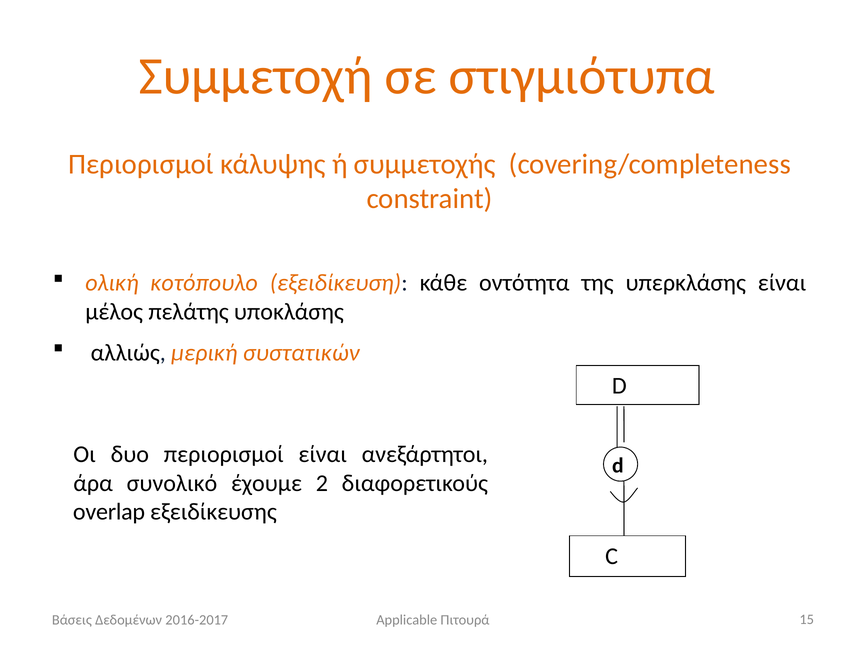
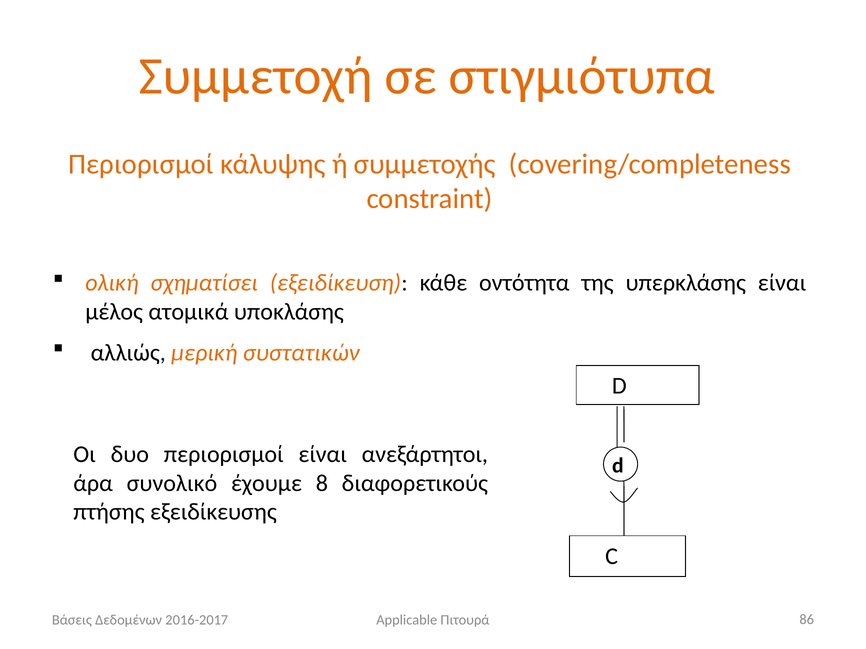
κοτόπουλο: κοτόπουλο -> σχηματίσει (204, 283)
πελάτης: πελάτης -> ατομικά (188, 312)
2: 2 -> 8 (322, 483)
overlap: overlap -> πτήσης (109, 512)
15: 15 -> 86 (807, 620)
